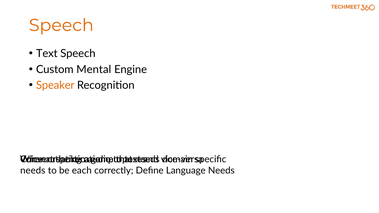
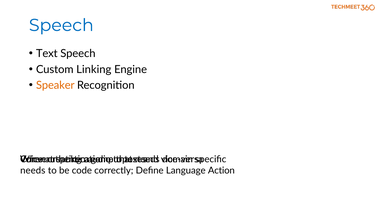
Speech colour: orange -> blue (61, 25)
Mental: Mental -> Linking (94, 69)
each: each -> code (82, 171)
Language Needs: Needs -> Action (221, 171)
